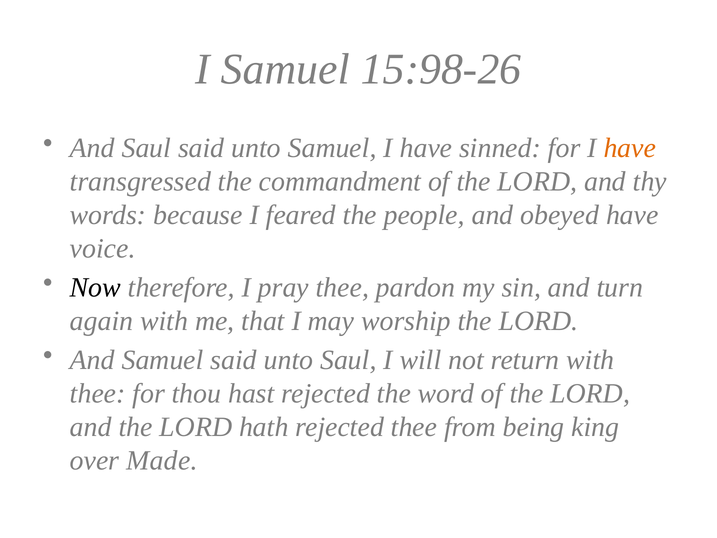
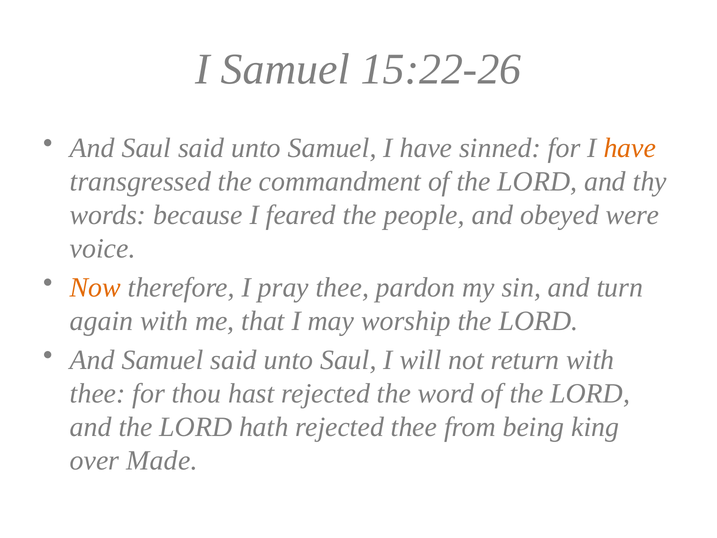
15:98-26: 15:98-26 -> 15:22-26 (441, 69)
obeyed have: have -> were (632, 215)
Now colour: black -> orange (95, 287)
